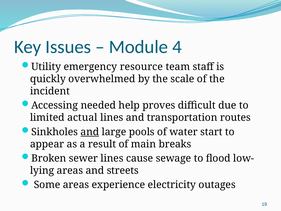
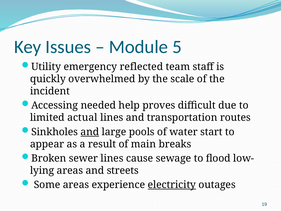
4: 4 -> 5 (177, 47)
resource: resource -> reflected (141, 67)
electricity underline: none -> present (172, 185)
